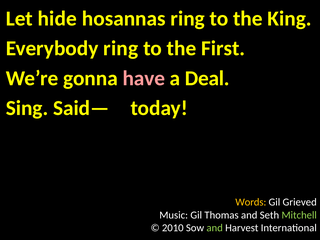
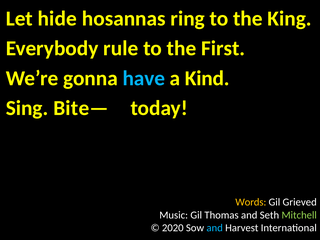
Everybody ring: ring -> rule (121, 48)
have colour: pink -> light blue (144, 78)
Deal: Deal -> Kind (207, 78)
Said—: Said— -> Bite— (81, 108)
2010: 2010 -> 2020 (173, 228)
and colour: light green -> light blue (215, 228)
